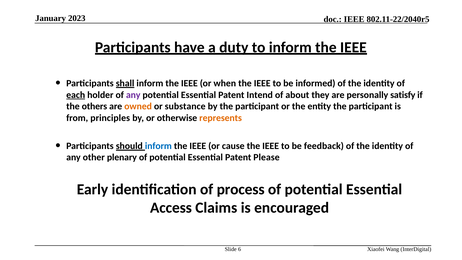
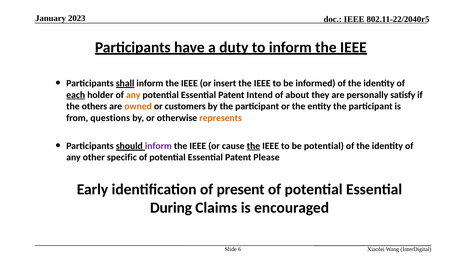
when: when -> insert (225, 83)
any colour: purple -> orange (133, 95)
substance: substance -> customers (185, 106)
principles: principles -> questions (110, 118)
inform colour: blue -> purple (158, 146)
the underline: none -> present (253, 146)
be feedback: feedback -> potential (324, 146)
plenary: plenary -> specific (122, 157)
process: process -> present (241, 189)
Access: Access -> During (171, 208)
